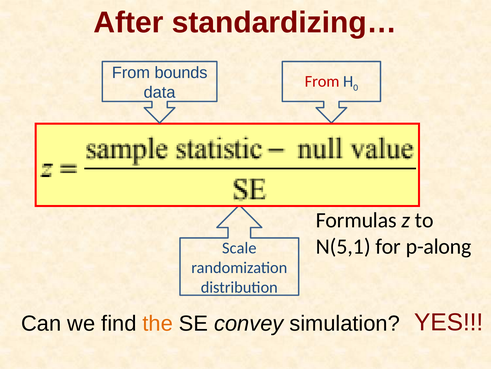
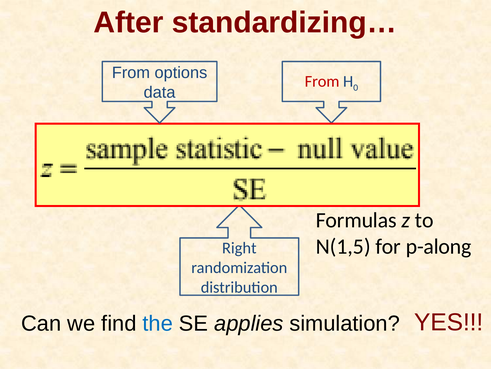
bounds: bounds -> options (181, 73)
N(5,1: N(5,1 -> N(1,5 (343, 246)
Scale: Scale -> Right (239, 248)
the colour: orange -> blue (158, 323)
convey: convey -> applies (249, 323)
